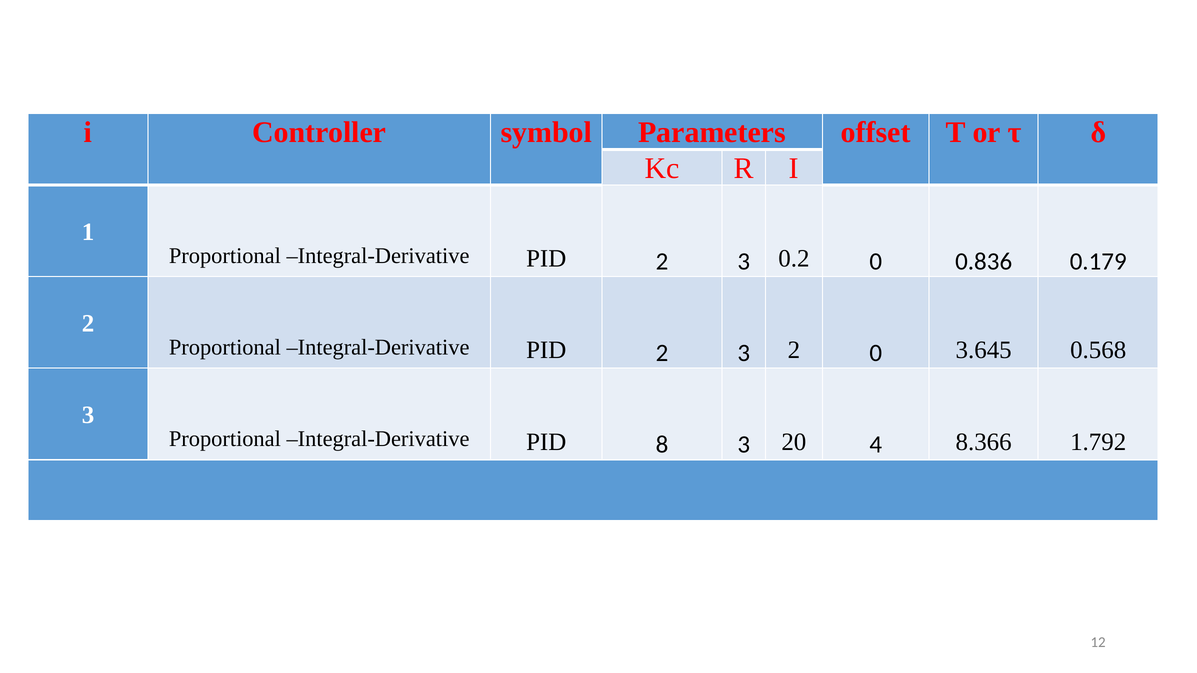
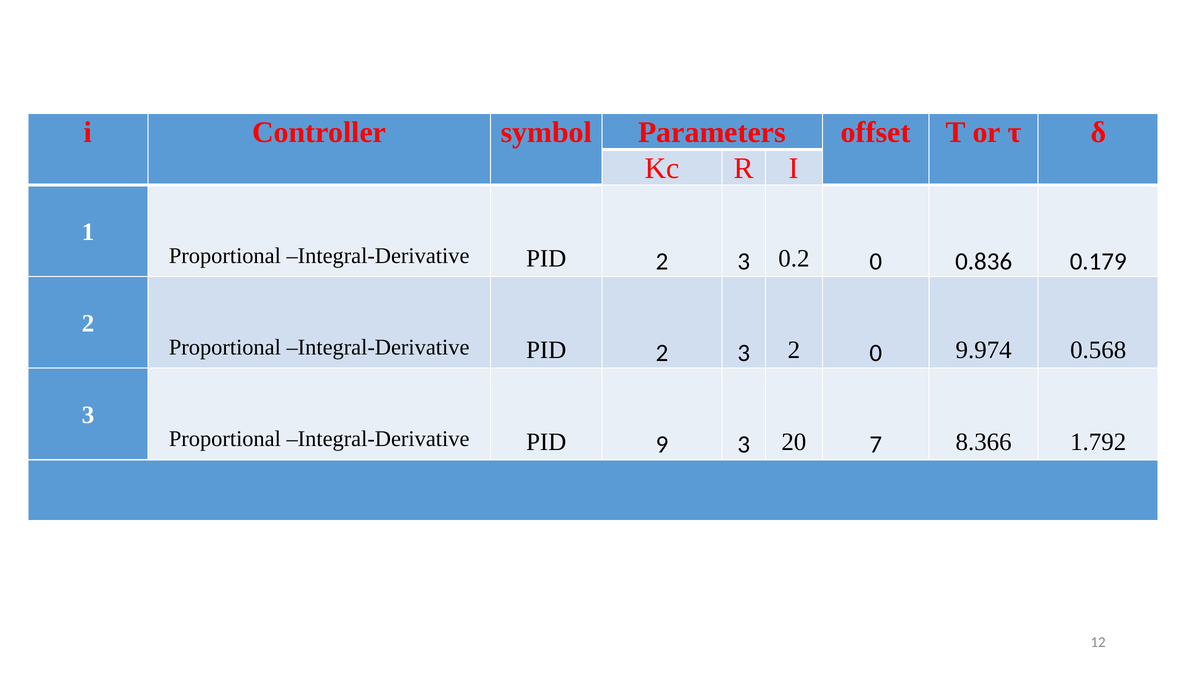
3.645: 3.645 -> 9.974 (984, 350)
8: 8 -> 9 (662, 445)
4: 4 -> 7 (876, 445)
